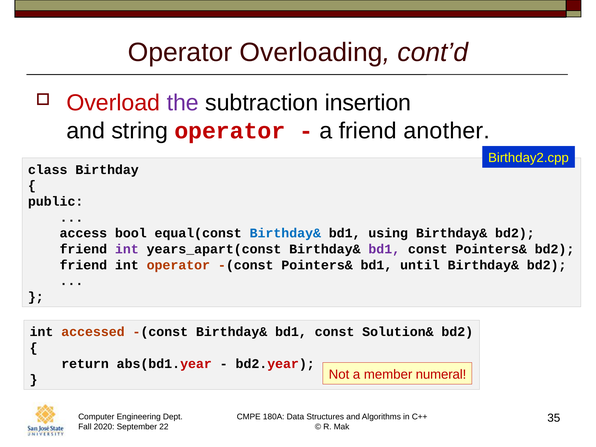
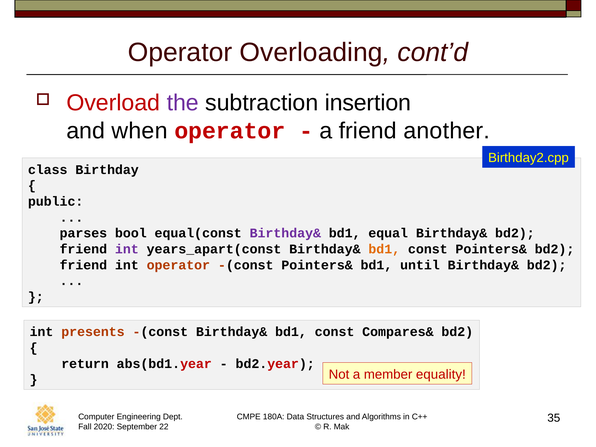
string: string -> when (140, 131)
access: access -> parses (83, 233)
Birthday& colour: blue -> purple (285, 233)
using: using -> equal (388, 233)
bd1 colour: purple -> orange (384, 249)
accessed: accessed -> presents (93, 332)
Solution&: Solution& -> Compares& (398, 332)
numeral: numeral -> equality (441, 374)
